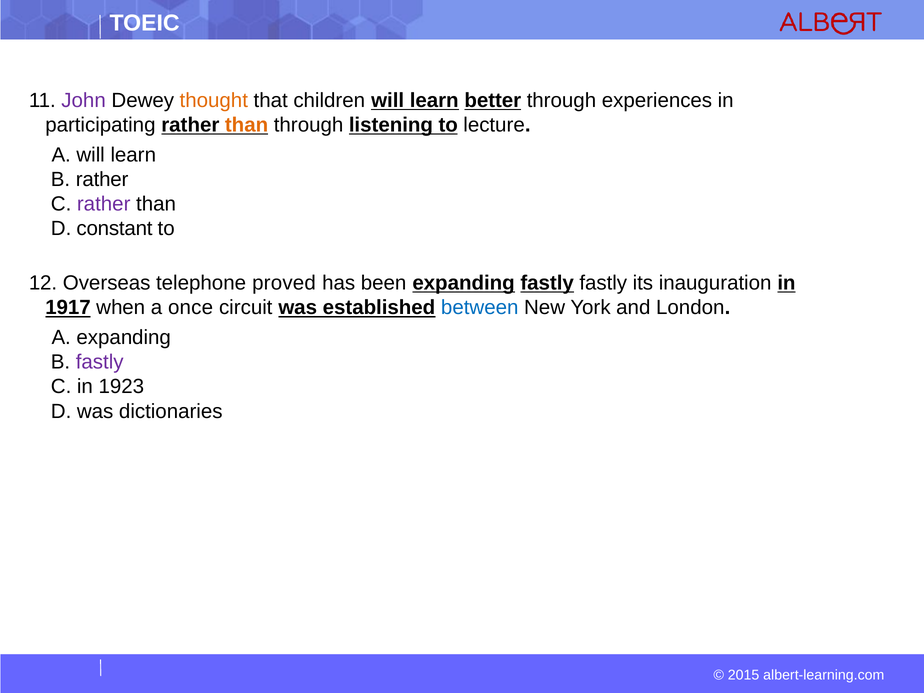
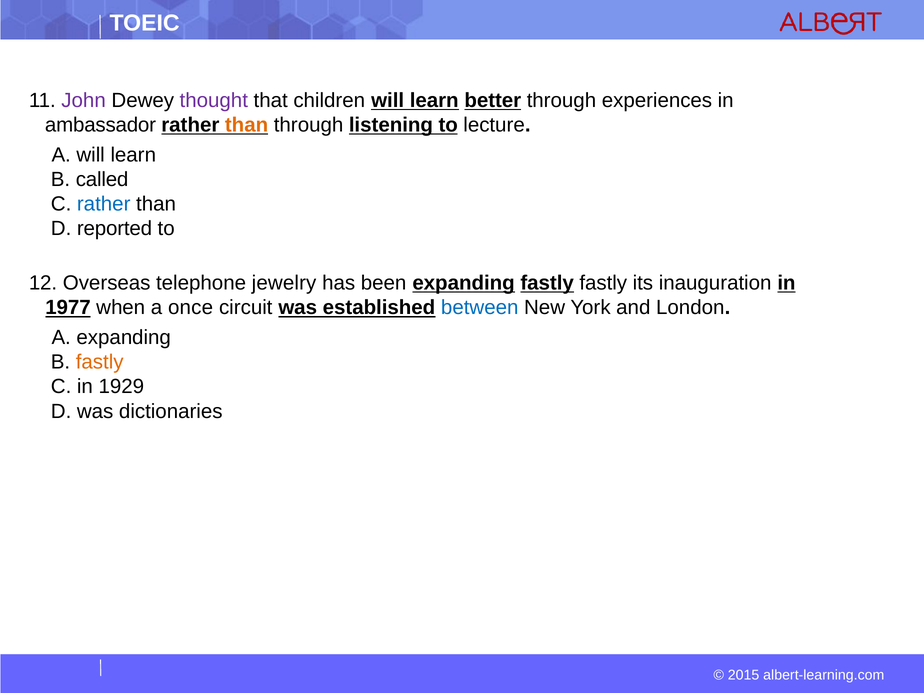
thought colour: orange -> purple (214, 100)
participating: participating -> ambassador (100, 125)
B rather: rather -> called (102, 179)
rather colour: purple -> blue (104, 204)
constant: constant -> reported (114, 229)
proved: proved -> jewelry (284, 283)
1917: 1917 -> 1977 (68, 308)
fastly colour: purple -> orange (100, 362)
1923: 1923 -> 1929 (121, 387)
